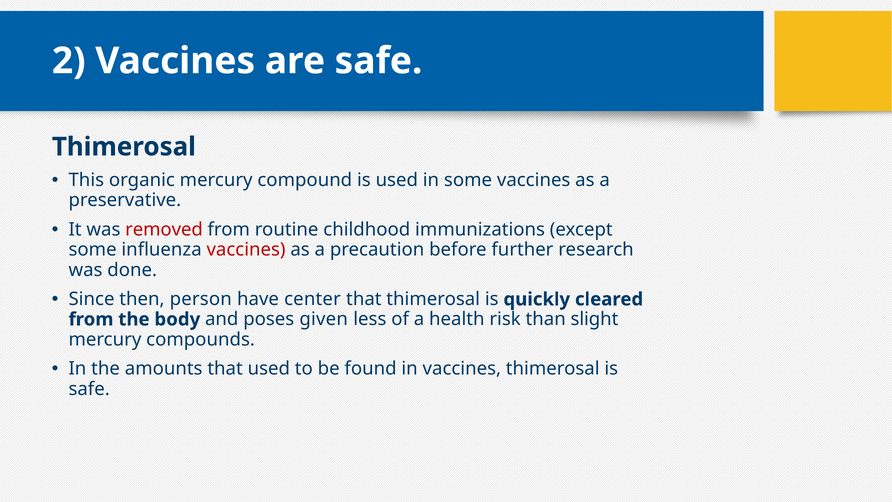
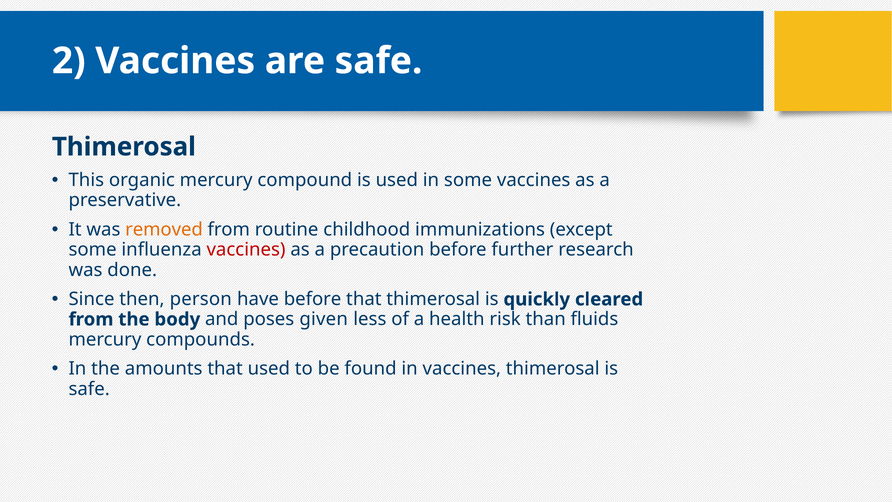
removed colour: red -> orange (164, 230)
have center: center -> before (313, 299)
slight: slight -> fluids (594, 319)
